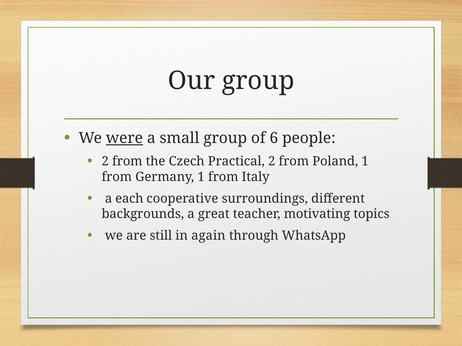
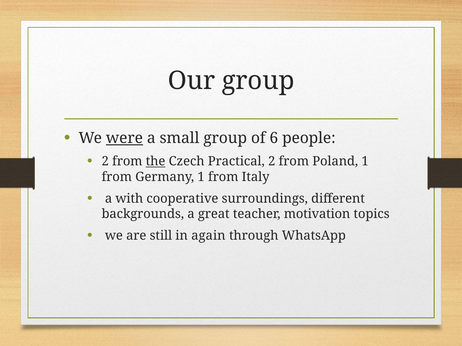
the underline: none -> present (156, 162)
each: each -> with (129, 199)
motivating: motivating -> motivation (317, 214)
